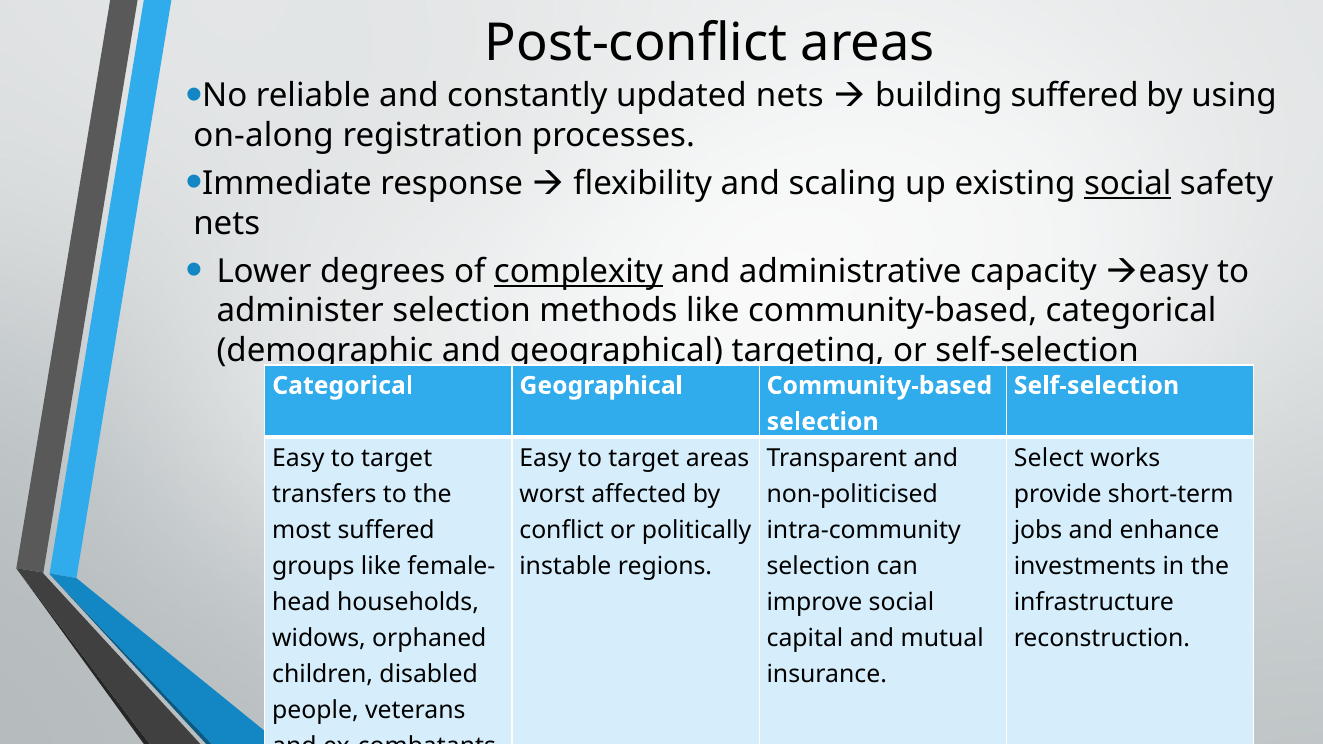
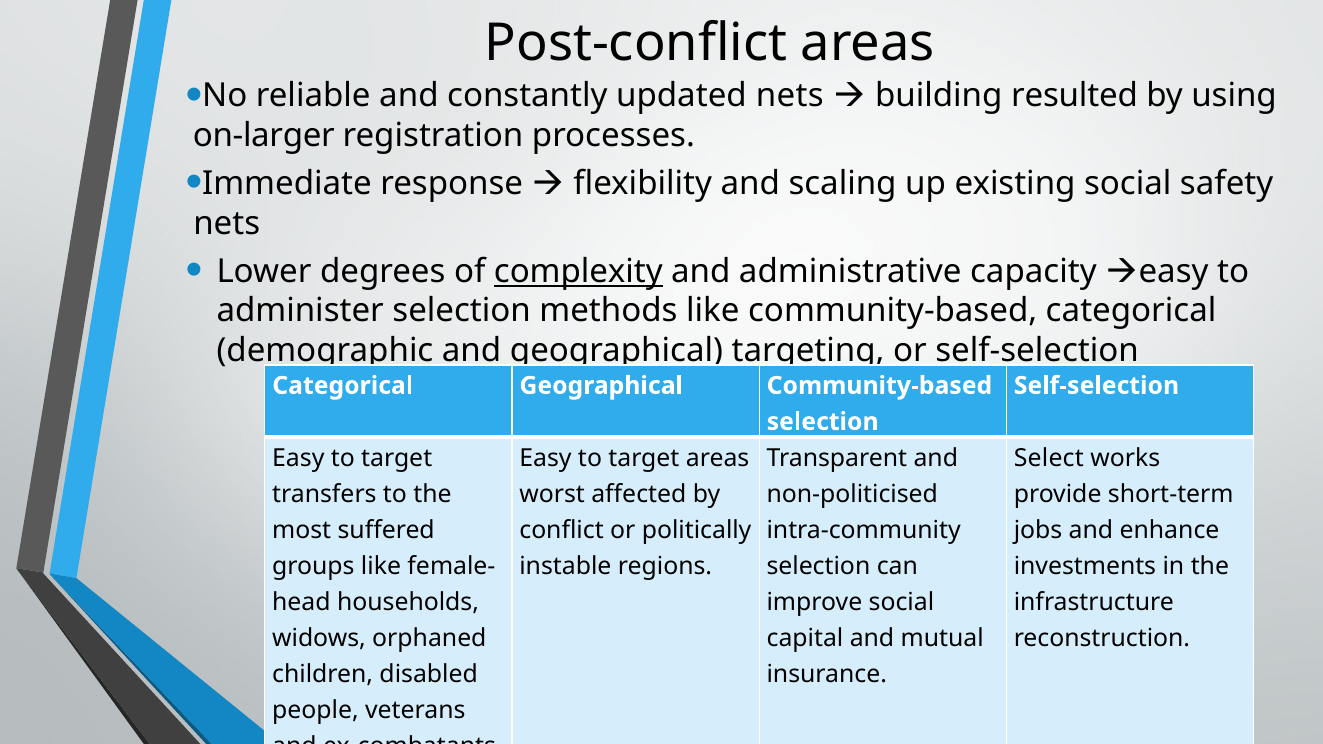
building suffered: suffered -> resulted (1075, 96)
on-along: on-along -> on-larger (264, 136)
social underline: present -> none (1128, 184)
